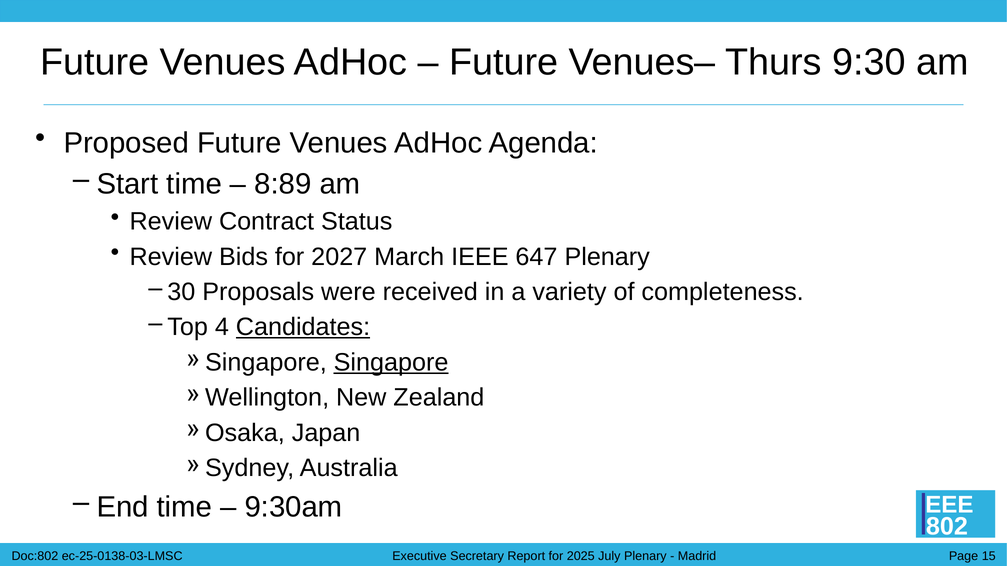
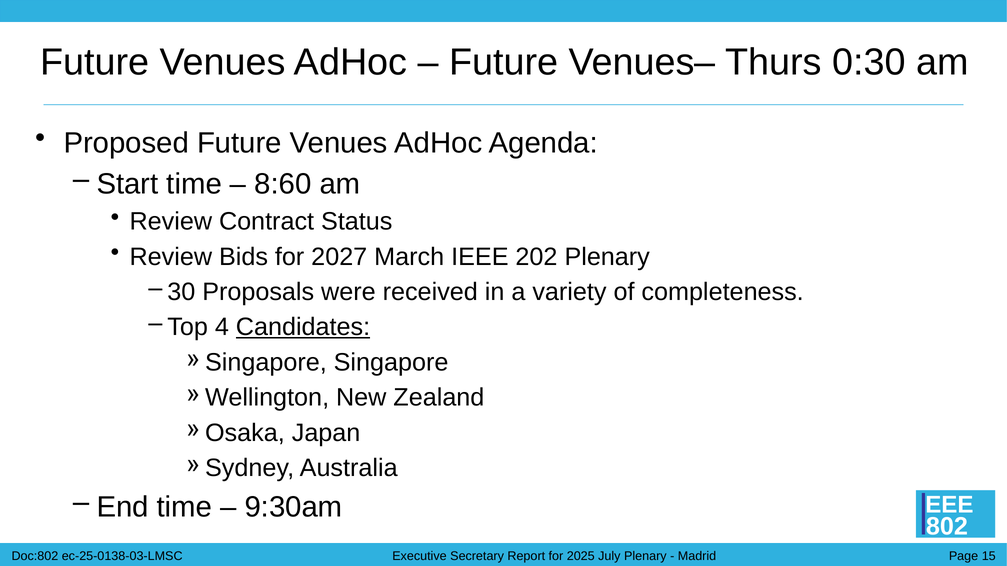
9:30: 9:30 -> 0:30 (869, 62)
8:89: 8:89 -> 8:60 (283, 184)
647: 647 -> 202 (536, 257)
Singapore underline: present -> none (391, 363)
